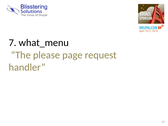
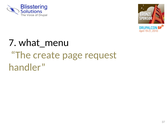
please: please -> create (47, 55)
